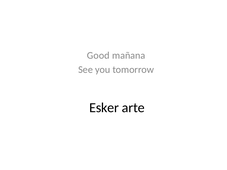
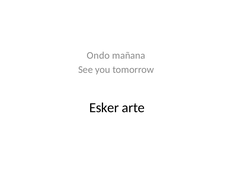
Good: Good -> Ondo (98, 55)
